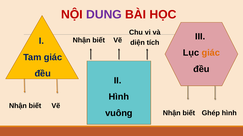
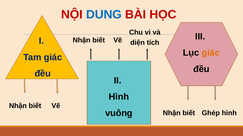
DUNG colour: purple -> blue (104, 15)
